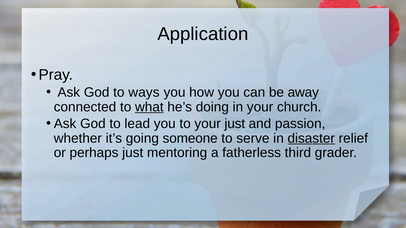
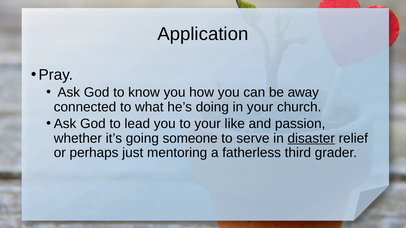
ways: ways -> know (144, 92)
what underline: present -> none (149, 107)
your just: just -> like (235, 124)
